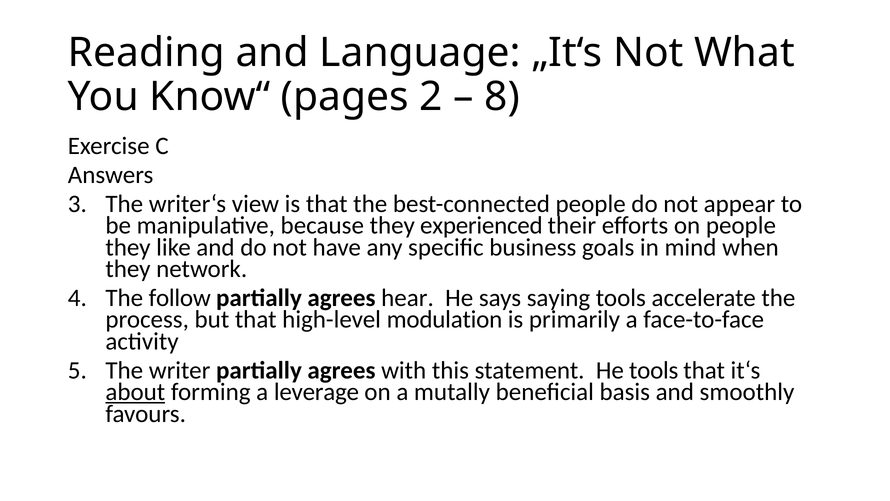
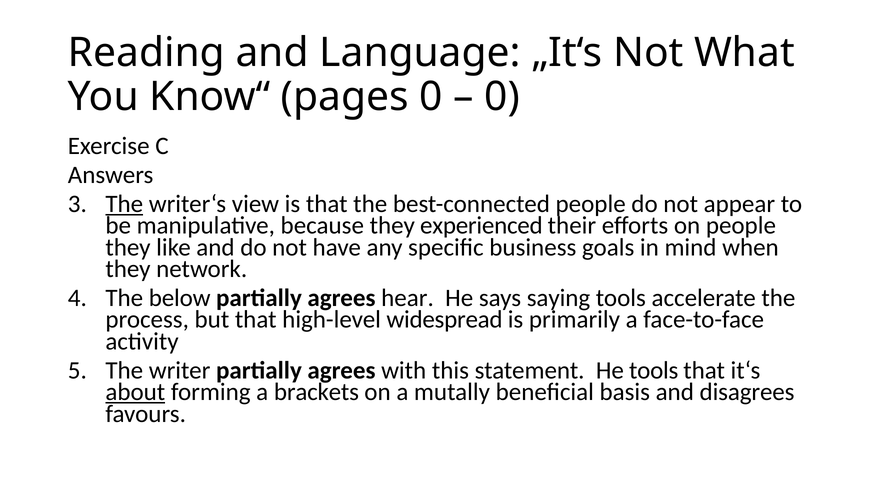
pages 2: 2 -> 0 (431, 97)
8: 8 -> 0 (502, 97)
The underline: none -> present (124, 204)
follow: follow -> below (180, 298)
modulation: modulation -> widespread (445, 319)
leverage: leverage -> brackets (316, 392)
smoothly: smoothly -> disagrees (747, 392)
